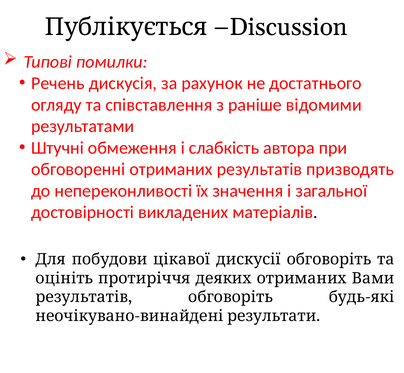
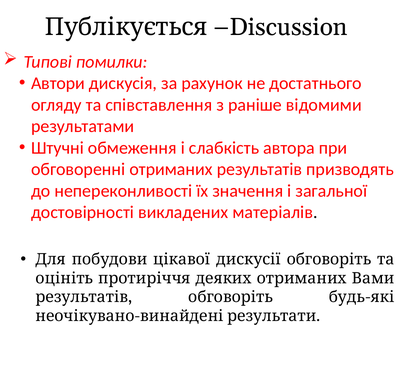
Речень: Речень -> Автори (58, 83)
